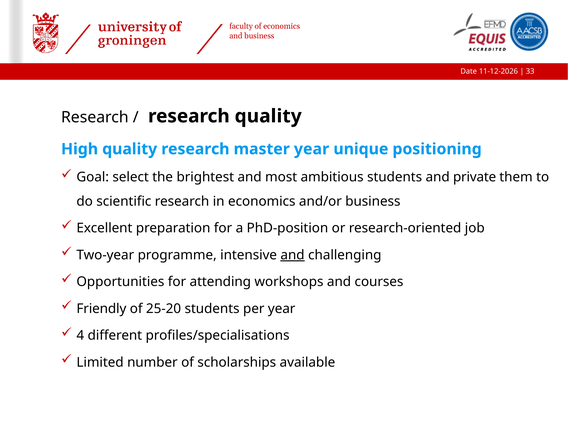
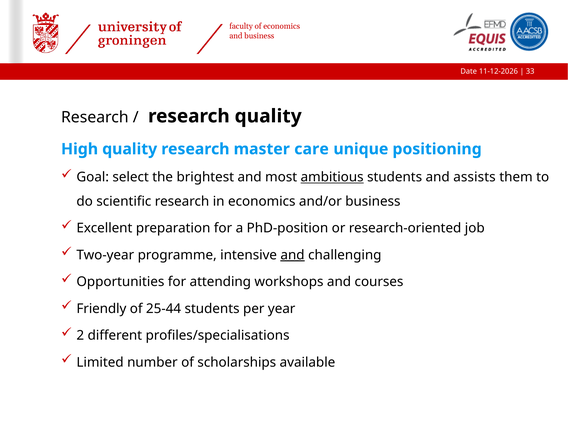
master year: year -> care (312, 149)
ambitious underline: none -> present (332, 177)
private: private -> assists (474, 177)
25-20: 25-20 -> 25-44 (164, 309)
4: 4 -> 2 (80, 336)
